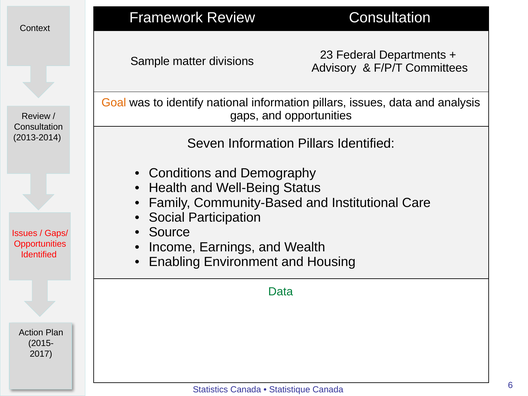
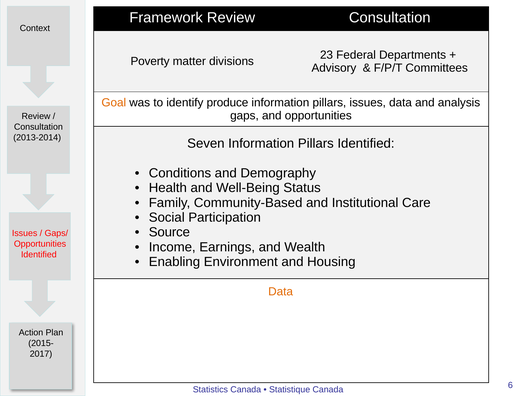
Sample: Sample -> Poverty (150, 61)
national: national -> produce (227, 103)
Data colour: green -> orange (281, 292)
